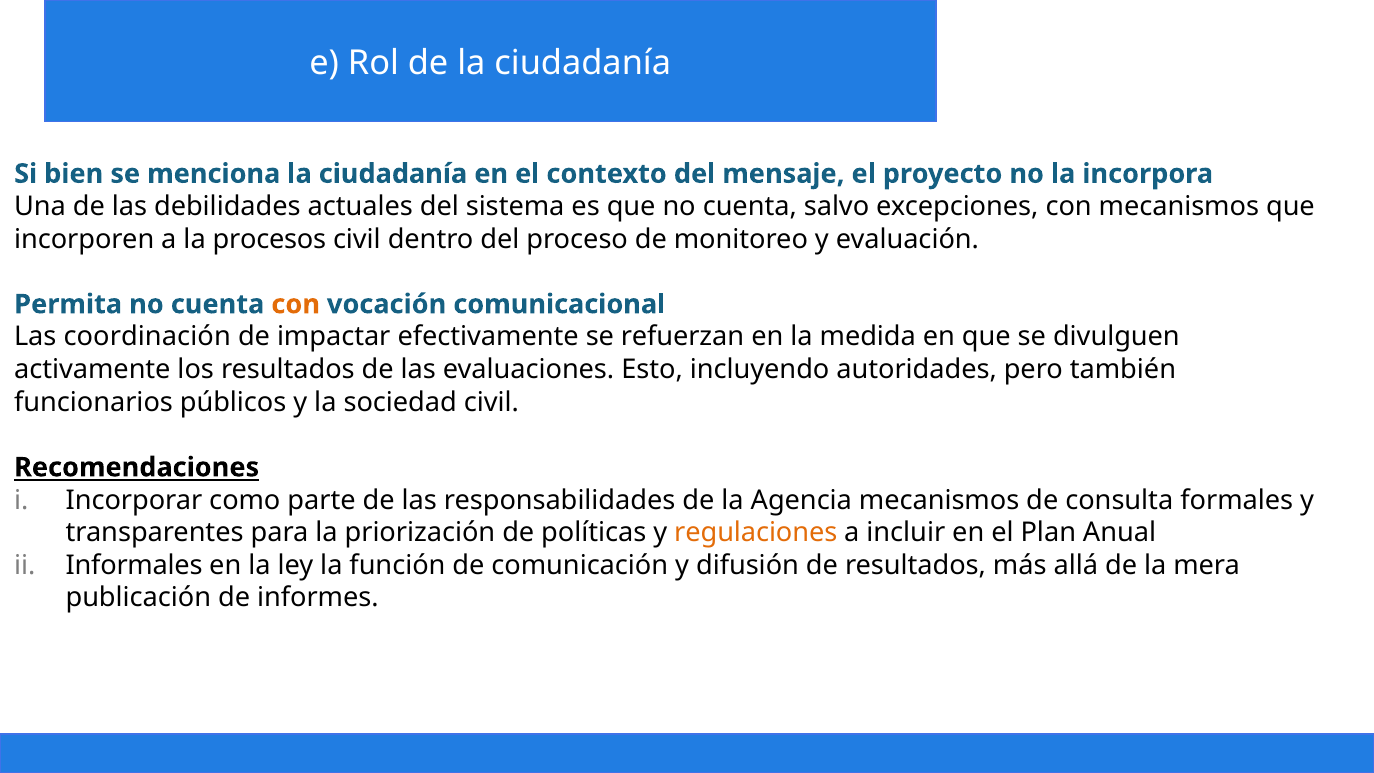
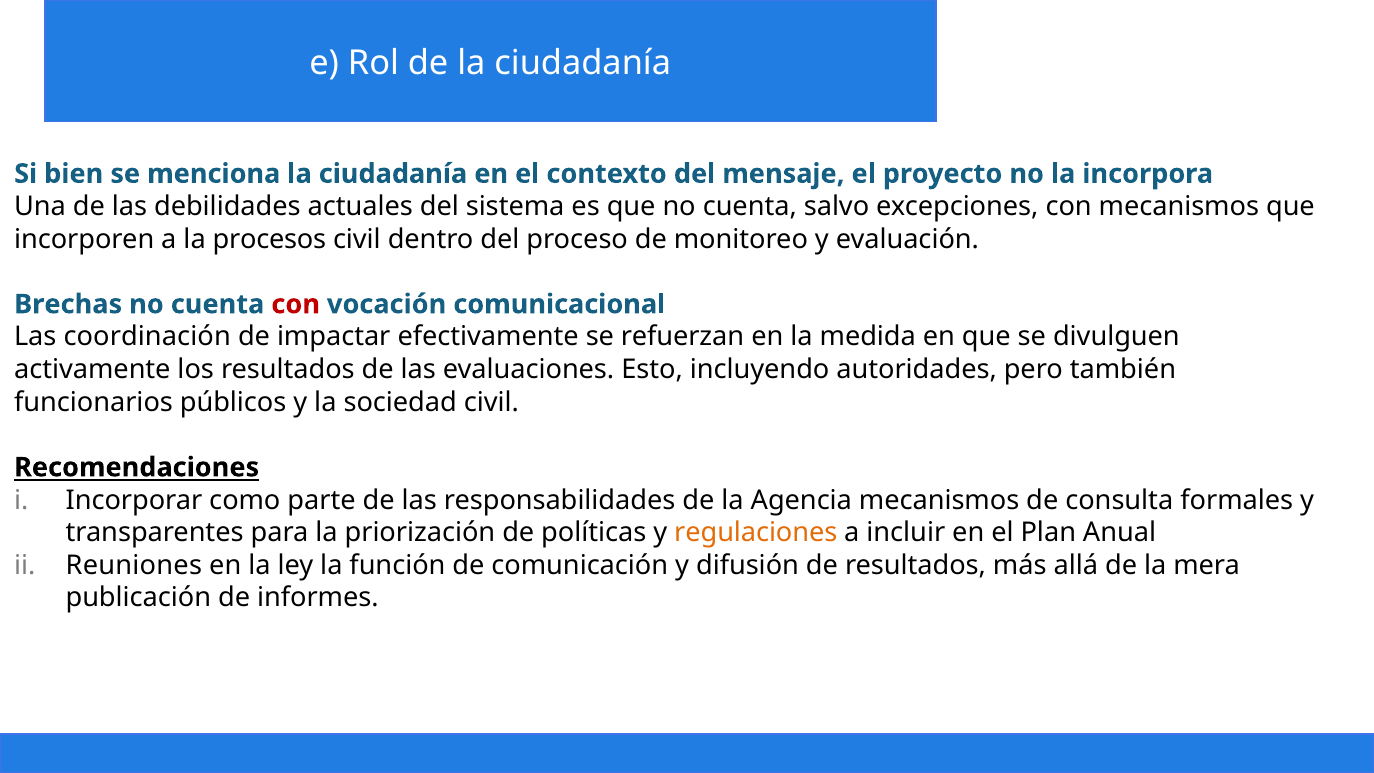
Permita: Permita -> Brechas (68, 304)
con colour: orange -> red (296, 304)
Informales: Informales -> Reuniones (134, 565)
